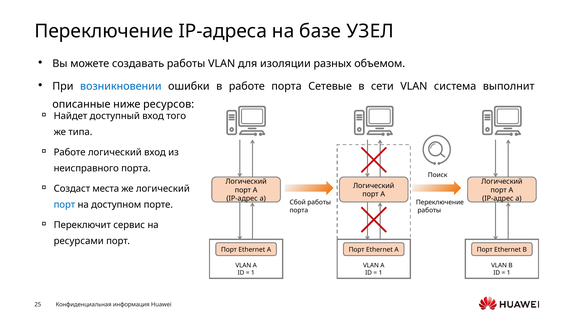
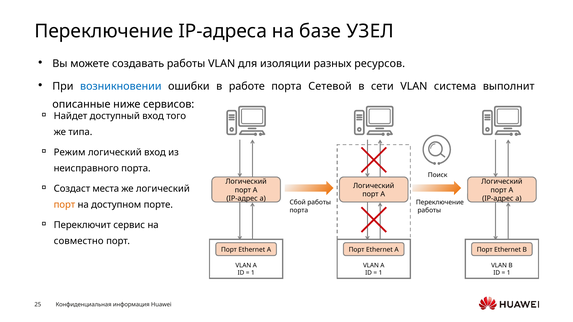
объемом: объемом -> ресурсов (380, 64)
Сетевые: Сетевые -> Сетевой (330, 86)
ресурсов: ресурсов -> сервисов (169, 104)
Работе: Работе -> Режим (70, 152)
порт colour: blue -> orange (64, 205)
ресурсами: ресурсами -> совместно (79, 241)
